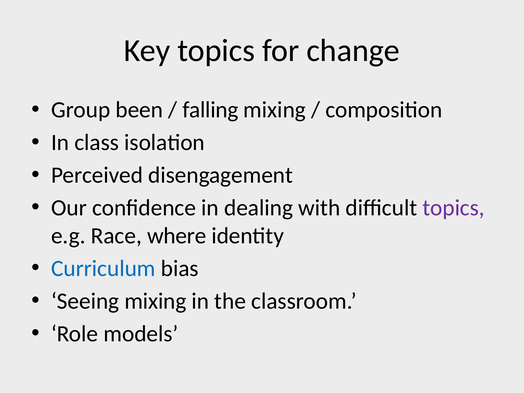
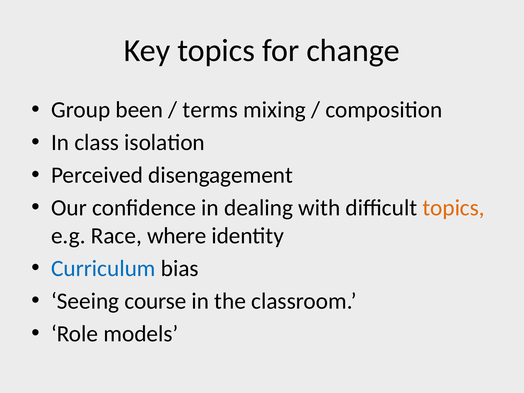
falling: falling -> terms (210, 110)
topics colour: purple -> orange (454, 208)
Seeing mixing: mixing -> course (155, 301)
